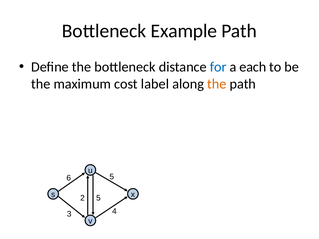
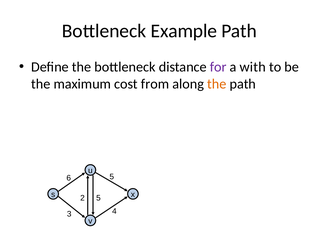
for colour: blue -> purple (218, 67)
each: each -> with (253, 67)
label: label -> from (155, 84)
